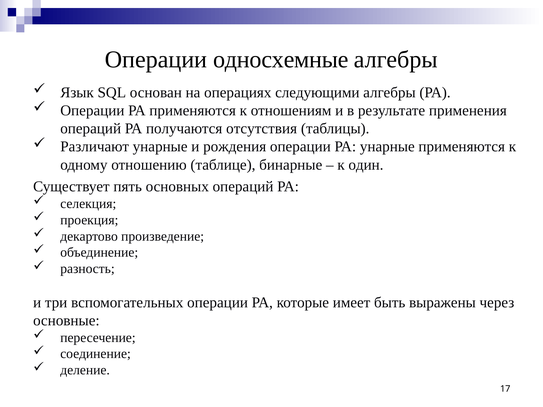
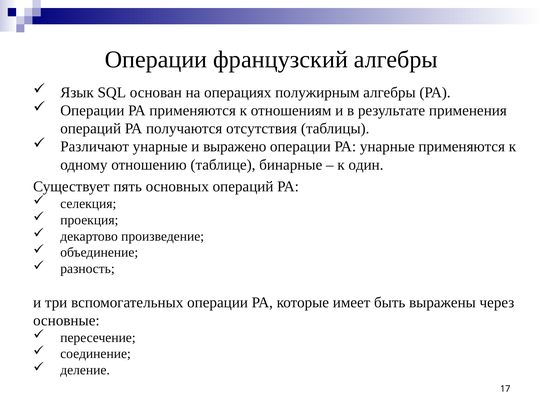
односхемные: односхемные -> французский (281, 60)
следующими: следующими -> полужирным (317, 92)
рождения: рождения -> выражено (235, 147)
